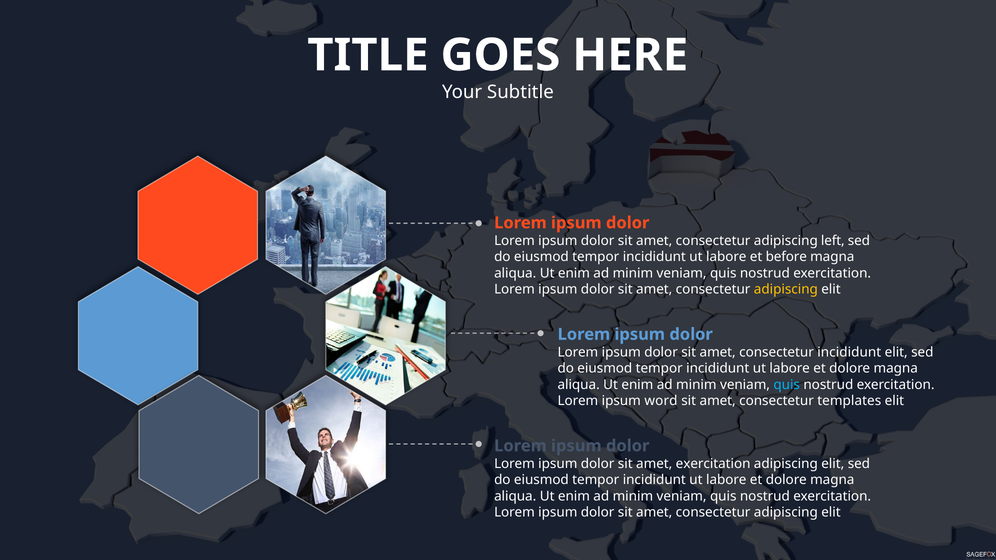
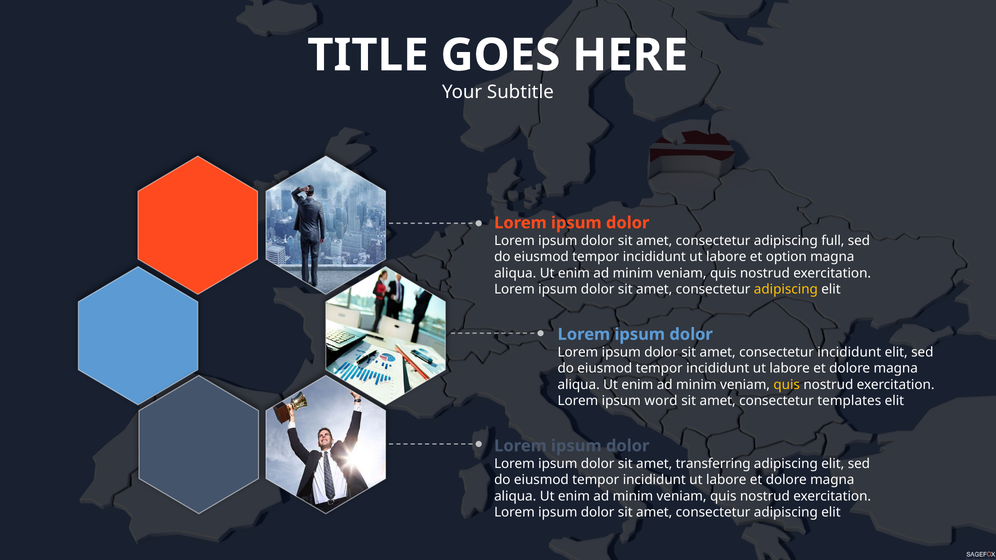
left: left -> full (833, 241)
before: before -> option (786, 257)
quis colour: light blue -> yellow (787, 385)
amet exercitation: exercitation -> transferring (713, 464)
